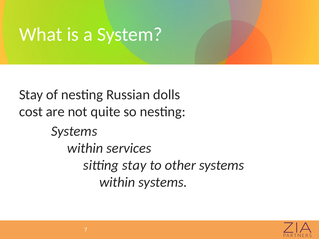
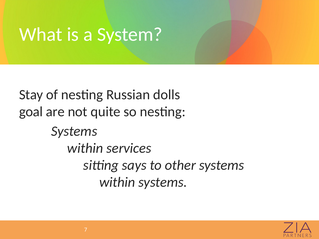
cost: cost -> goal (31, 112)
sitting stay: stay -> says (134, 165)
